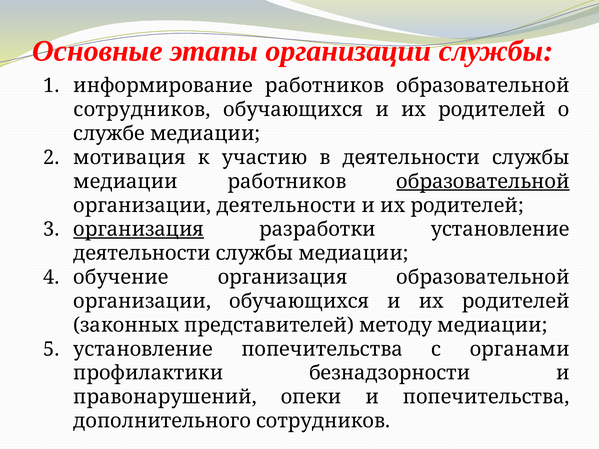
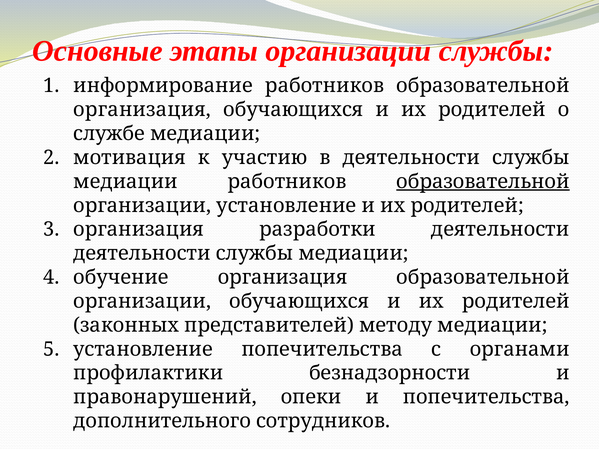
сотрудников: сотрудников -> организация (142, 110)
организации деятельности: деятельности -> установление (286, 206)
организация underline: present -> none (139, 230)
разработки установление: установление -> деятельности (500, 230)
